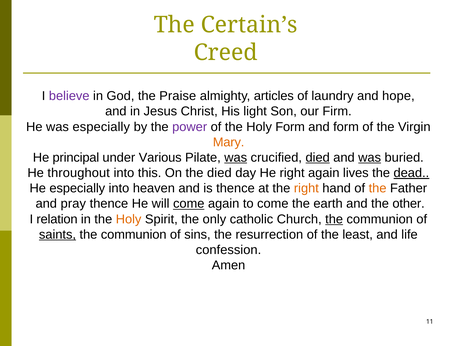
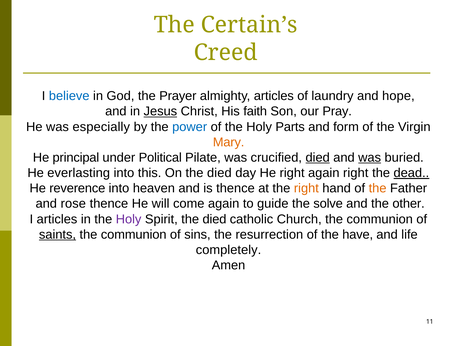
believe colour: purple -> blue (69, 96)
Praise: Praise -> Prayer (178, 96)
Jesus underline: none -> present (160, 111)
light: light -> faith (255, 111)
Firm: Firm -> Pray (337, 111)
power colour: purple -> blue (190, 127)
Holy Form: Form -> Parts (290, 127)
Various: Various -> Political (160, 157)
was underline: present -> none (236, 157)
throughout: throughout -> everlasting (79, 173)
again lives: lives -> right (356, 173)
He especially: especially -> reverence (77, 188)
pray: pray -> rose (73, 204)
come underline: present -> none (189, 204)
to come: come -> guide (273, 204)
earth: earth -> solve (328, 204)
I relation: relation -> articles (57, 219)
Holy colour: orange -> purple (129, 219)
Spirit the only: only -> died (214, 219)
the underline: present -> none (334, 219)
least: least -> have (358, 234)
confession: confession -> completely (229, 250)
